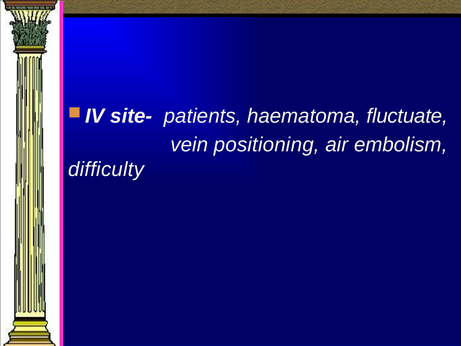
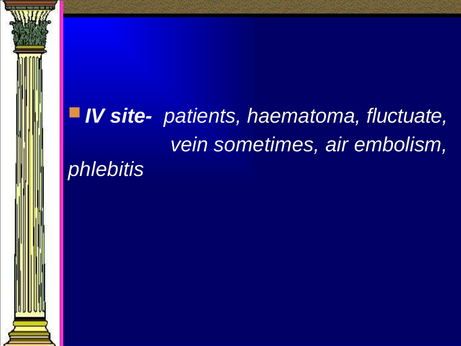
positioning: positioning -> sometimes (267, 145)
difficulty: difficulty -> phlebitis (106, 169)
